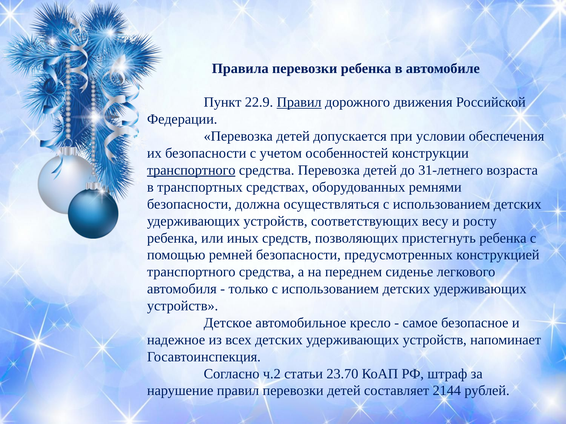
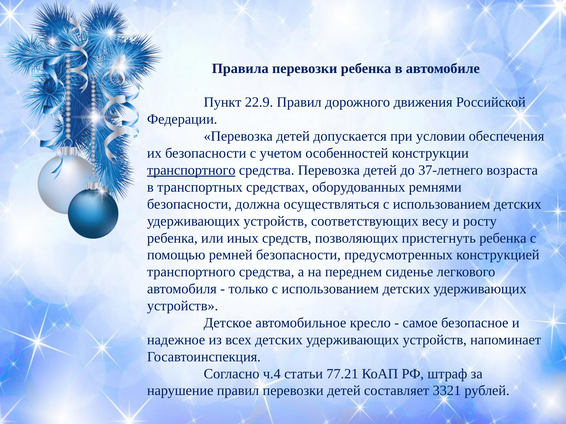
Правил underline: present -> none (299, 102)
31-летнего: 31-летнего -> 37-летнего (451, 170)
ч.2: ч.2 -> ч.4 (272, 374)
23.70: 23.70 -> 77.21 (342, 374)
2144: 2144 -> 3321 (447, 391)
